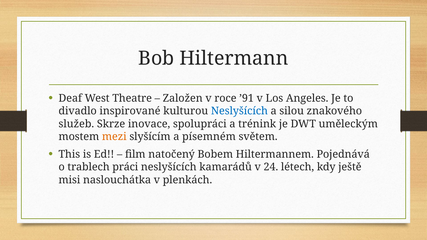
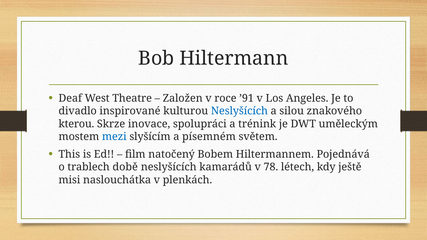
služeb: služeb -> kterou (76, 124)
mezi colour: orange -> blue (114, 137)
práci: práci -> době (125, 167)
24: 24 -> 78 (271, 167)
